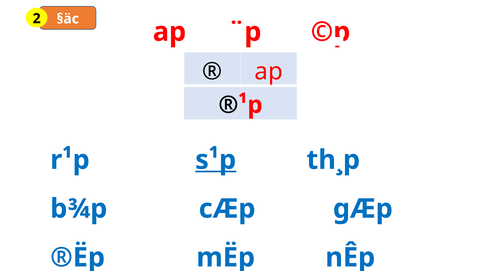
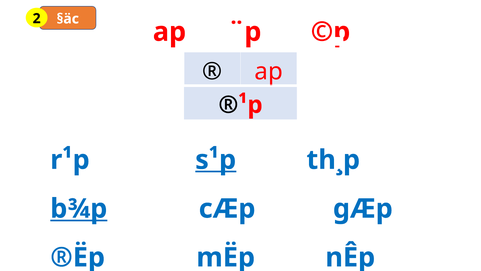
b¾p underline: none -> present (79, 208)
